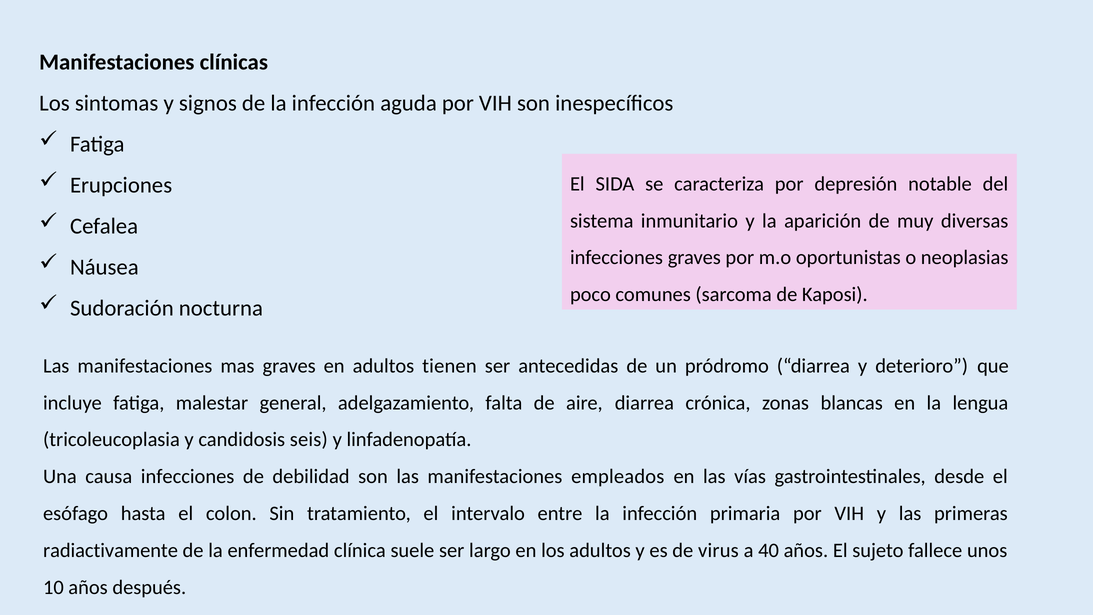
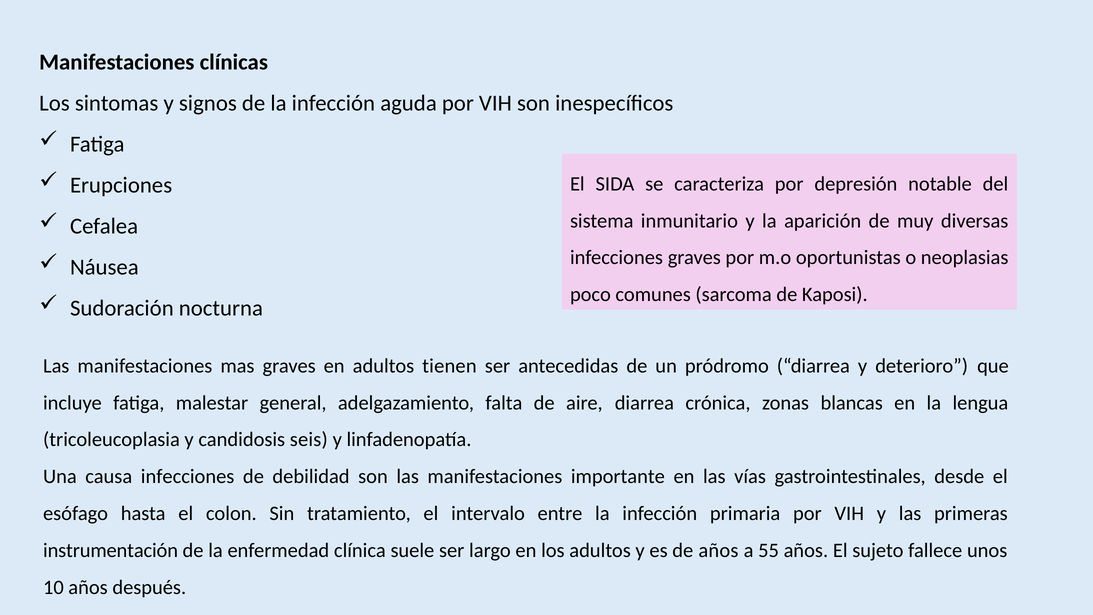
empleados: empleados -> importante (618, 476)
radiactivamente: radiactivamente -> instrumentación (111, 550)
de virus: virus -> años (718, 550)
40: 40 -> 55 (769, 550)
